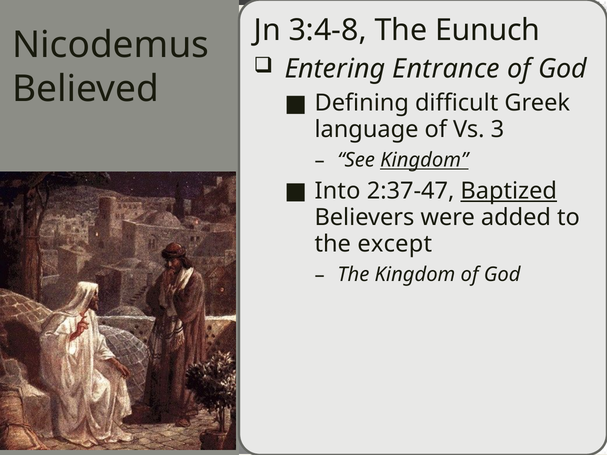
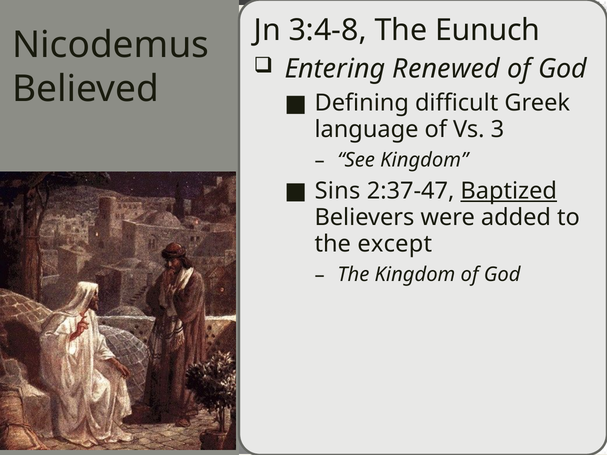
Entrance: Entrance -> Renewed (446, 69)
Kingdom underline: present -> none (424, 160)
Into: Into -> Sins (337, 191)
